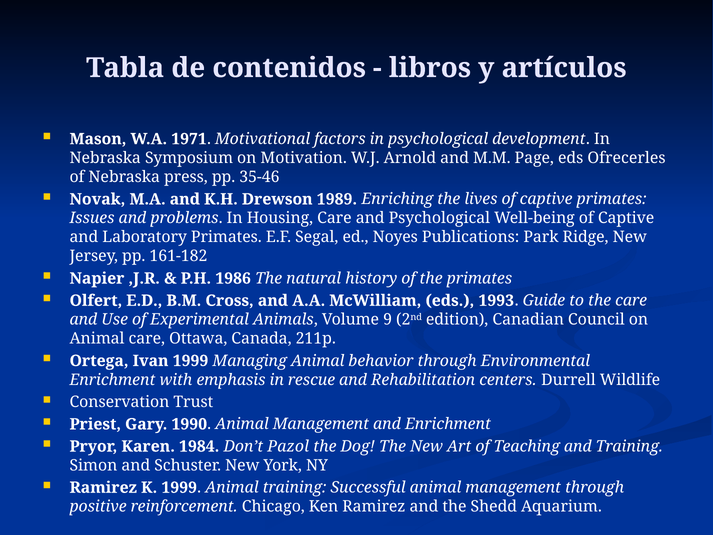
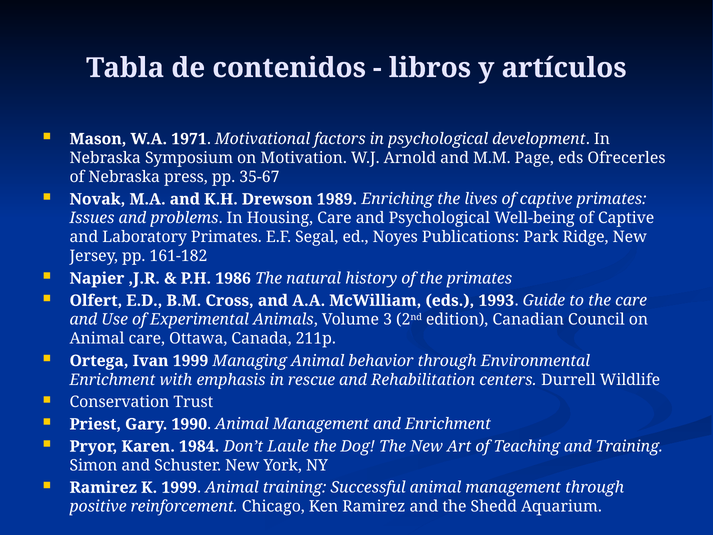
35-46: 35-46 -> 35-67 (259, 177)
9: 9 -> 3 (388, 319)
Pazol: Pazol -> Laule (288, 446)
